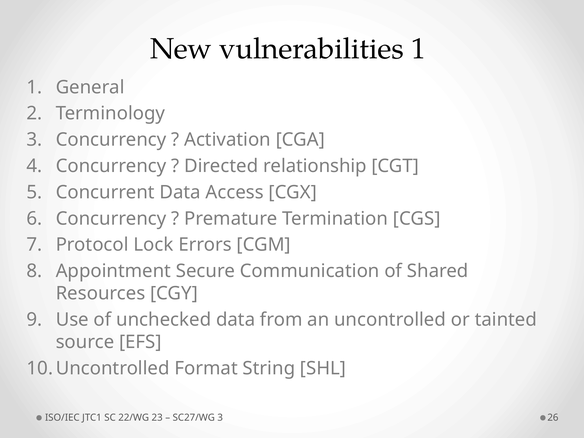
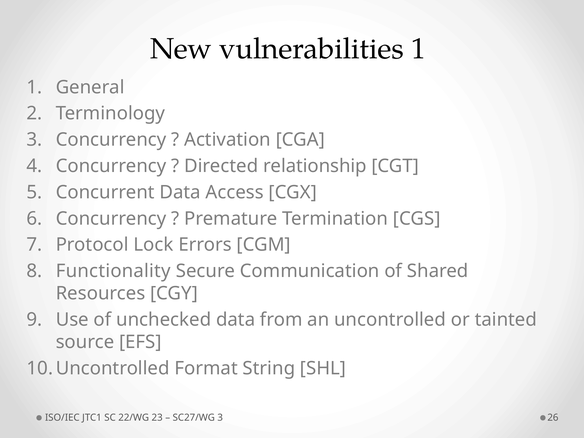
Appointment: Appointment -> Functionality (113, 271)
